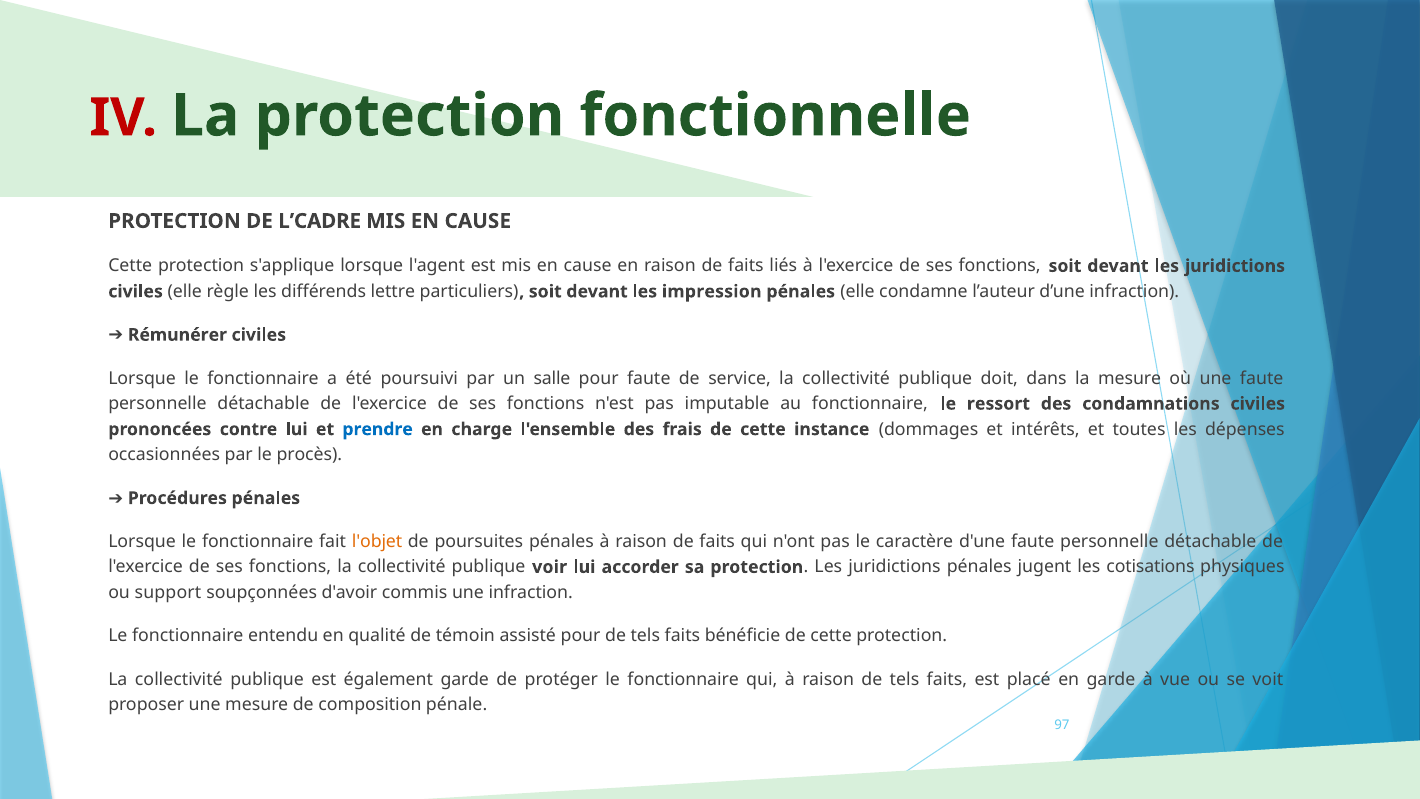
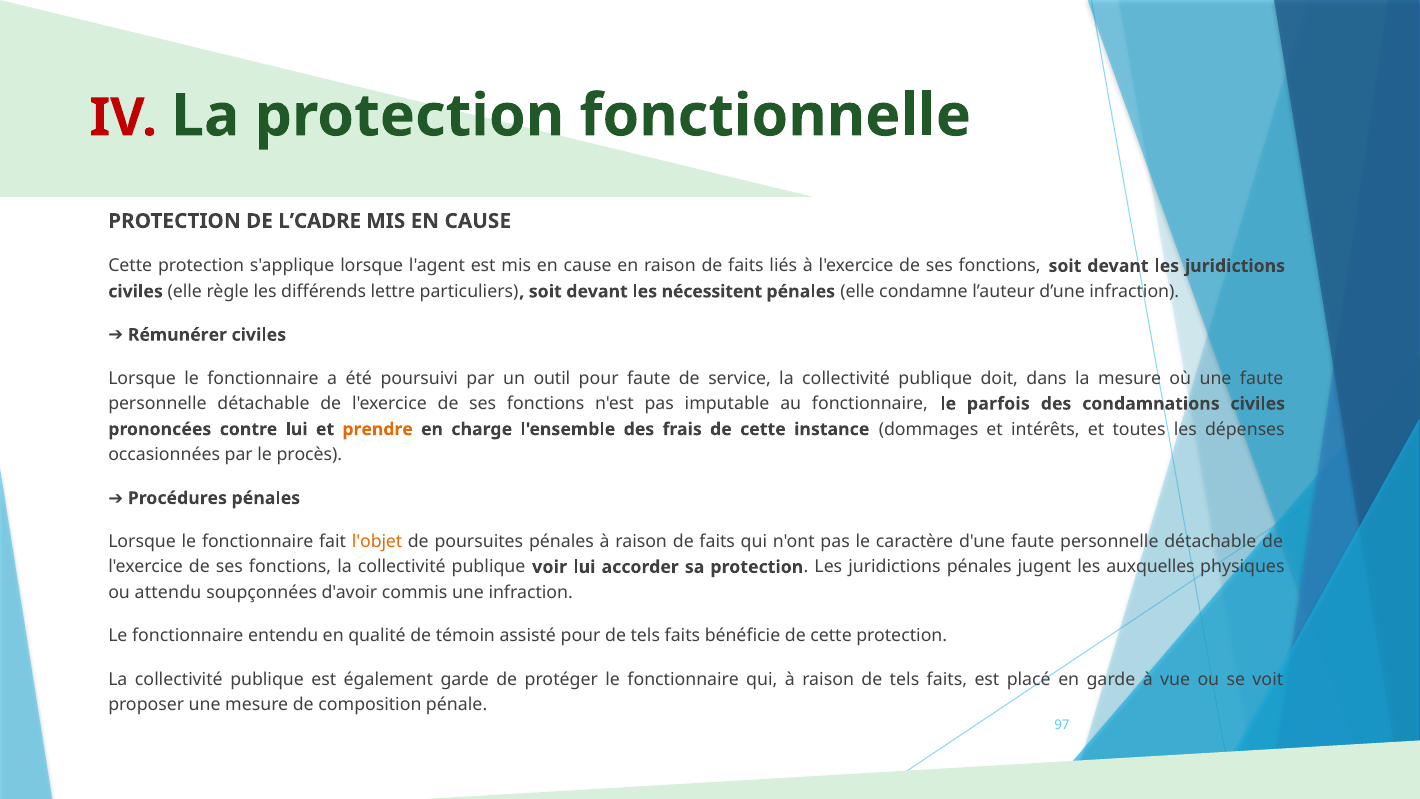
impression: impression -> nécessitent (712, 291)
salle: salle -> outil (552, 378)
ressort: ressort -> parfois (998, 404)
prendre colour: blue -> orange (378, 429)
cotisations: cotisations -> auxquelles (1150, 567)
support: support -> attendu (168, 592)
